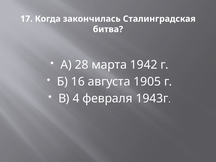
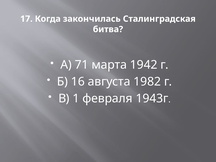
28: 28 -> 71 (82, 65)
1905: 1905 -> 1982 (147, 82)
4: 4 -> 1 (76, 98)
